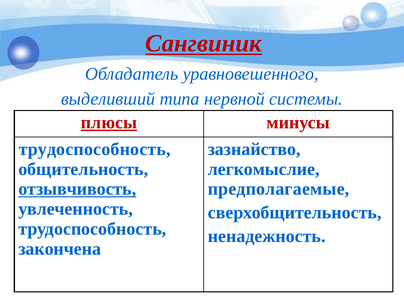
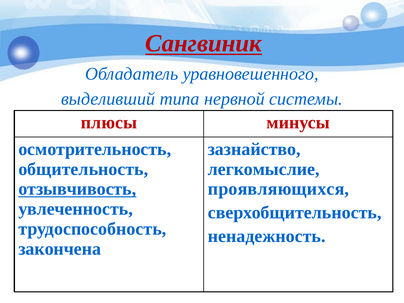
плюсы underline: present -> none (109, 123)
трудоспособность: трудоспособность -> осмотрительность (95, 149)
предполагаемые: предполагаемые -> проявляющихся (279, 189)
